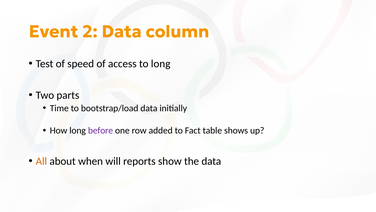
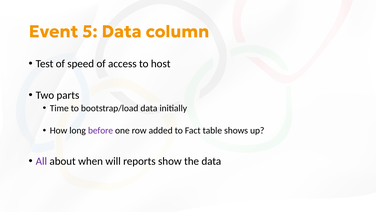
2: 2 -> 5 (90, 32)
to long: long -> host (161, 64)
All colour: orange -> purple (41, 161)
